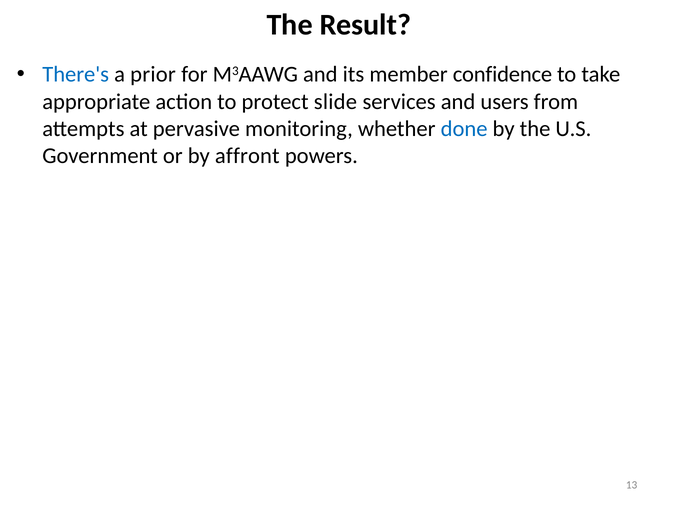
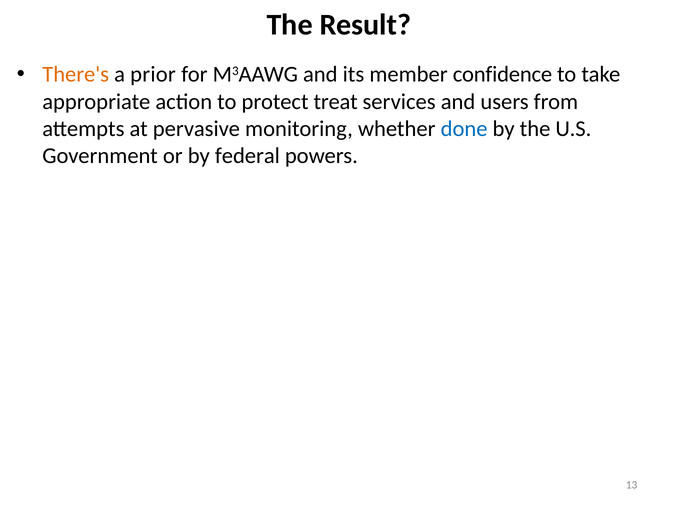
There's colour: blue -> orange (76, 75)
slide: slide -> treat (336, 102)
affront: affront -> federal (247, 156)
